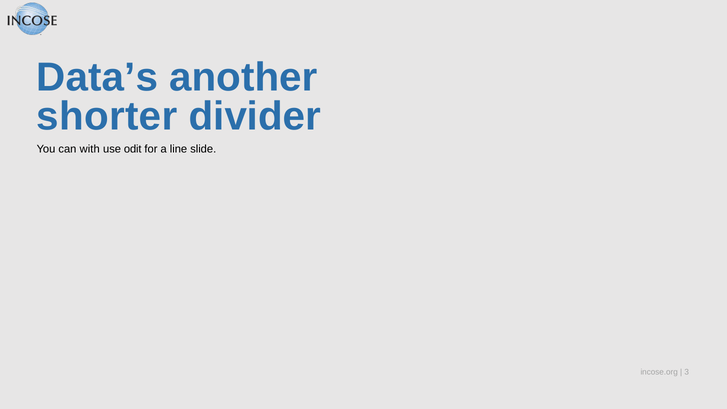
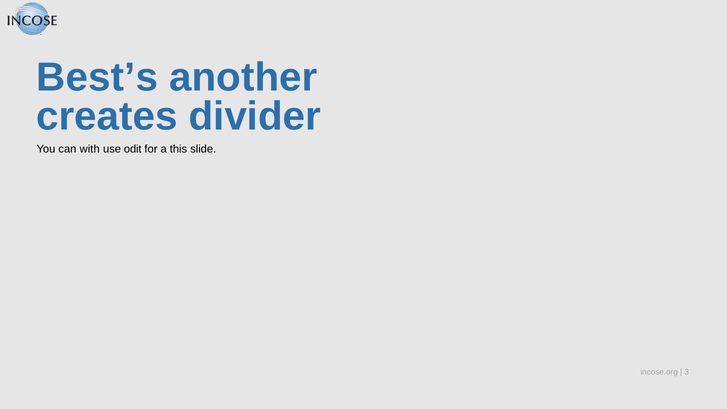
Data’s: Data’s -> Best’s (97, 78)
shorter: shorter -> creates (107, 116)
line: line -> this (178, 149)
